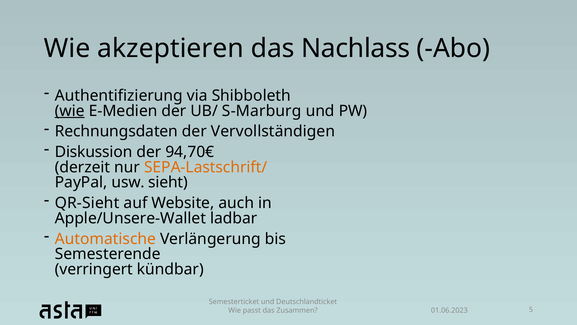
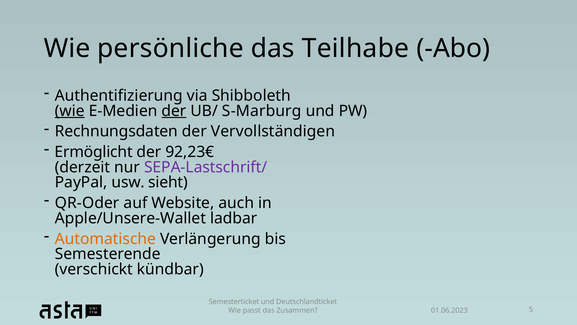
akzeptieren: akzeptieren -> persönliche (170, 48)
Nachlass: Nachlass -> Teilhabe (355, 48)
der underline: none -> present (174, 111)
Diskussion: Diskussion -> Ermöglicht (94, 152)
94,70€: 94,70€ -> 92,23€ (190, 152)
SEPA-Lastschrift/ colour: orange -> purple (206, 167)
QR-Sieht: QR-Sieht -> QR-Oder (87, 203)
verringert: verringert -> verschickt (94, 269)
